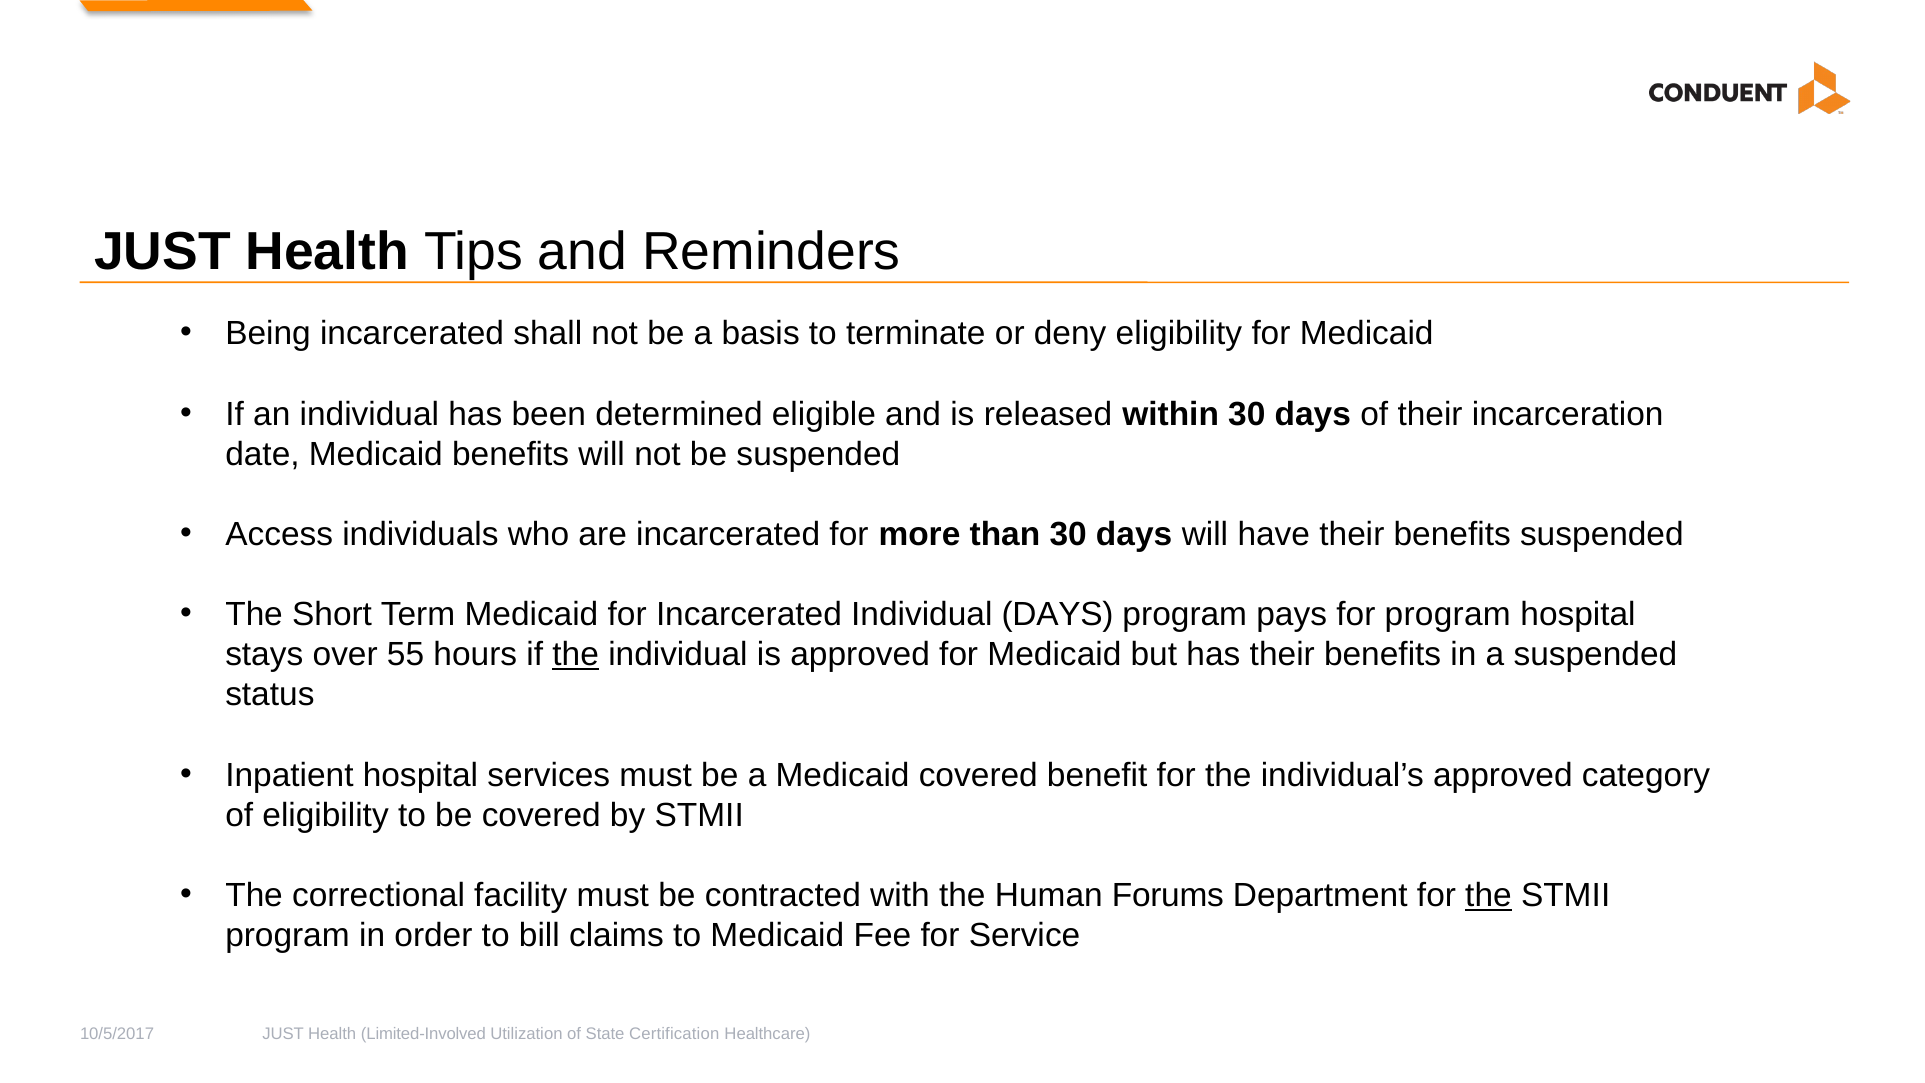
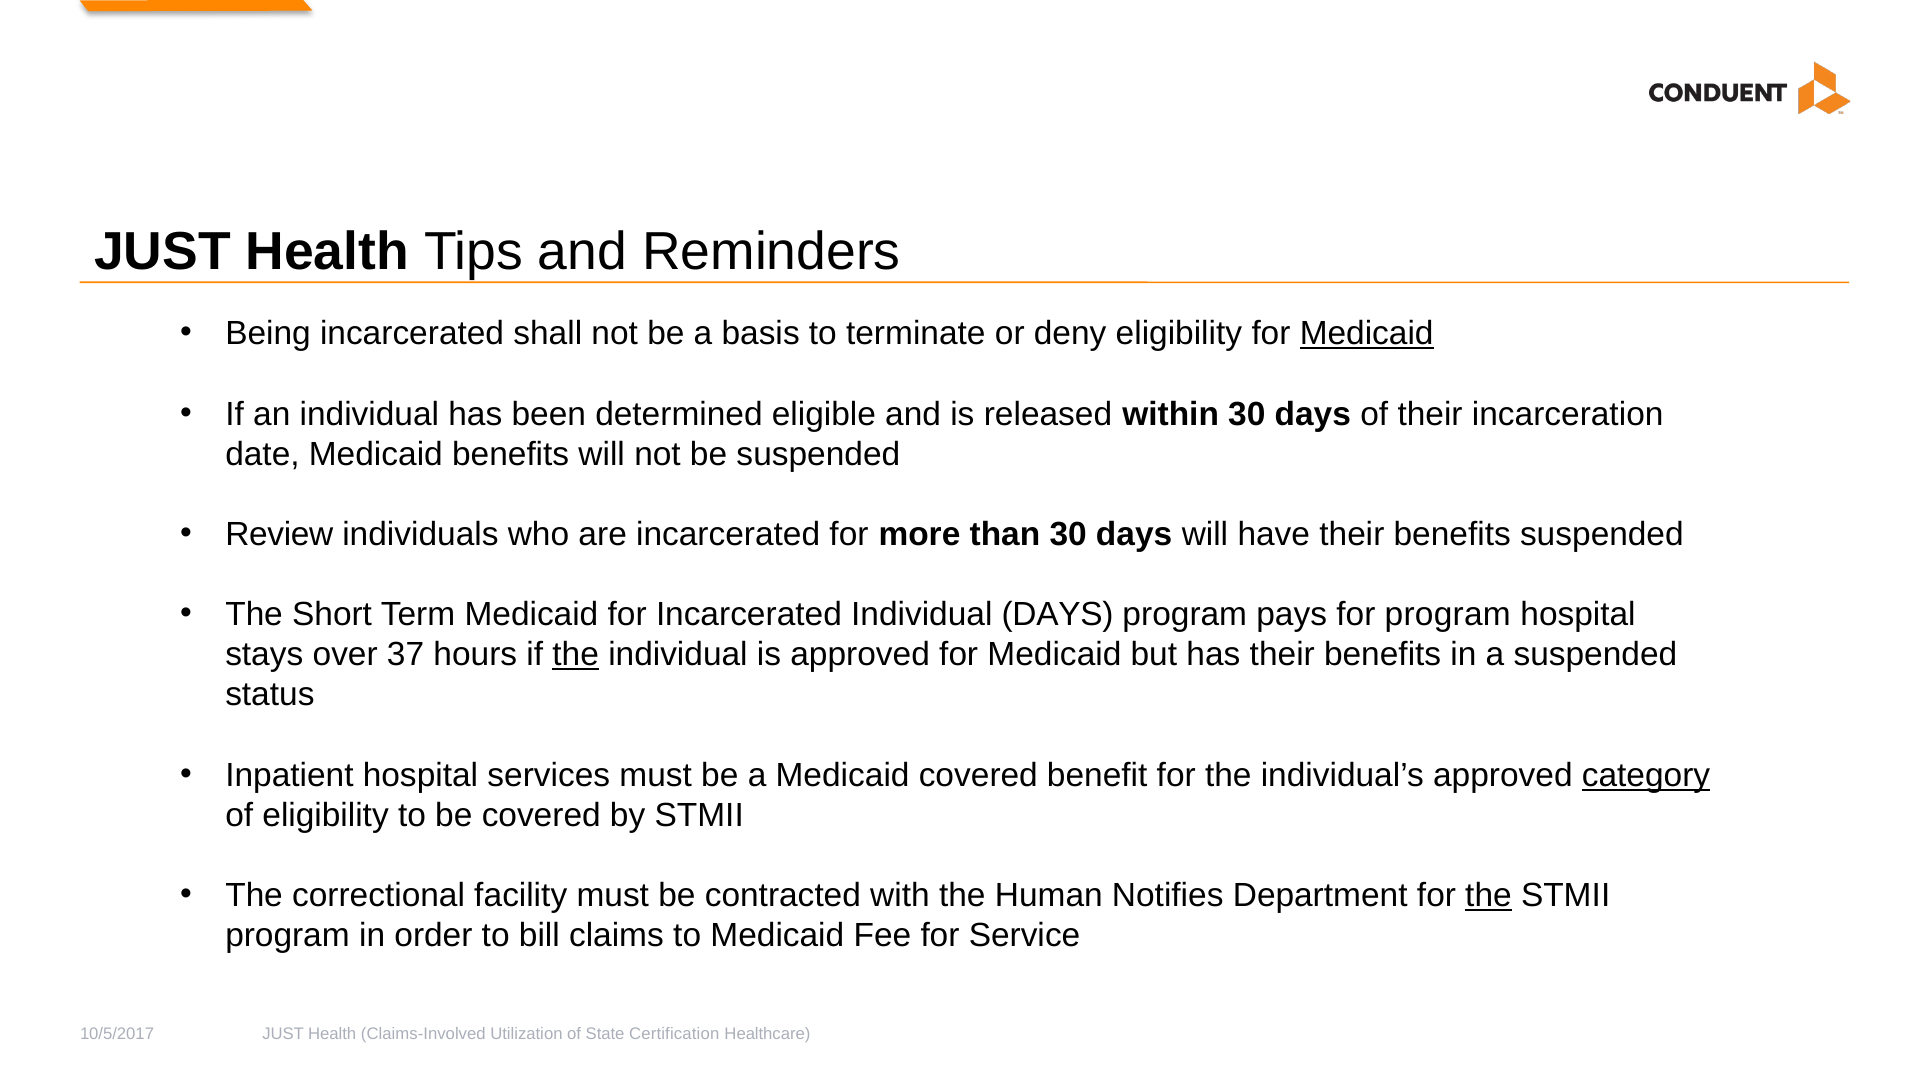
Medicaid underline: none -> present (1367, 334)
Access: Access -> Review (279, 534)
55: 55 -> 37 (406, 655)
category underline: none -> present (1646, 775)
Forums: Forums -> Notifies (1168, 895)
Limited-Involved: Limited-Involved -> Claims-Involved (423, 1034)
